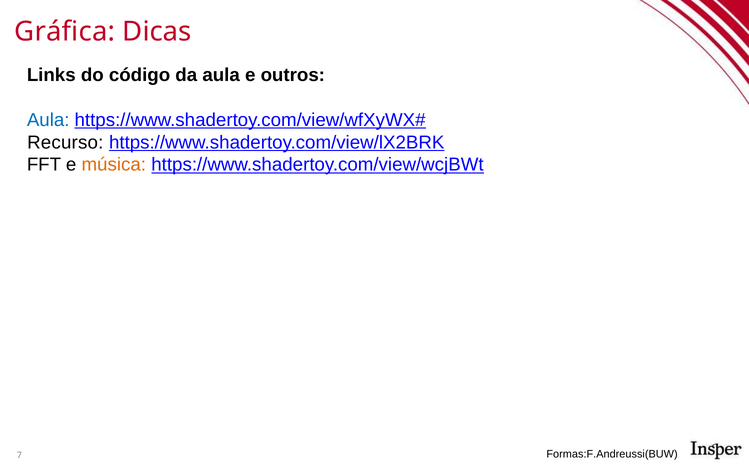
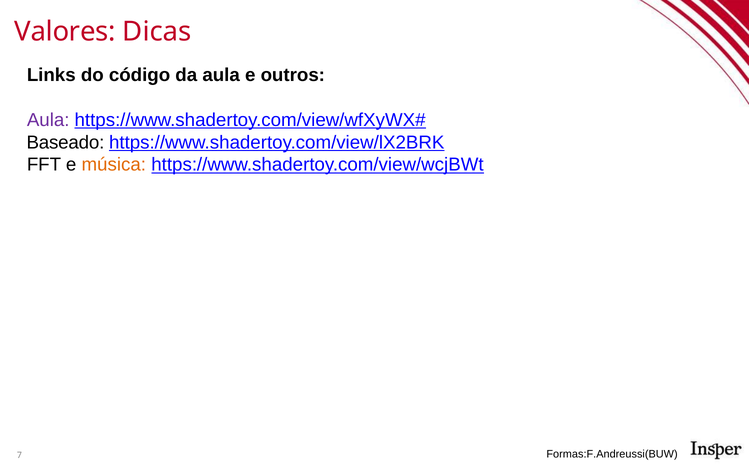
Gráfica: Gráfica -> Valores (65, 32)
Aula colour: blue -> purple (48, 120)
Recurso: Recurso -> Baseado (65, 142)
